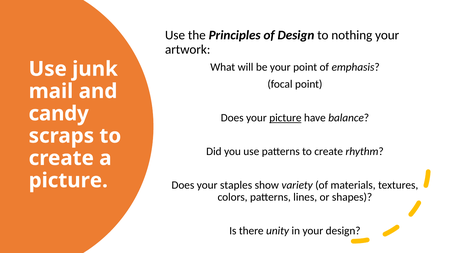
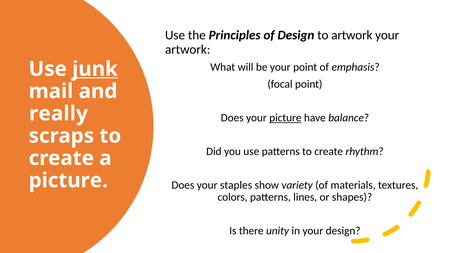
to nothing: nothing -> artwork (352, 35)
junk underline: none -> present (95, 69)
candy: candy -> really (58, 113)
